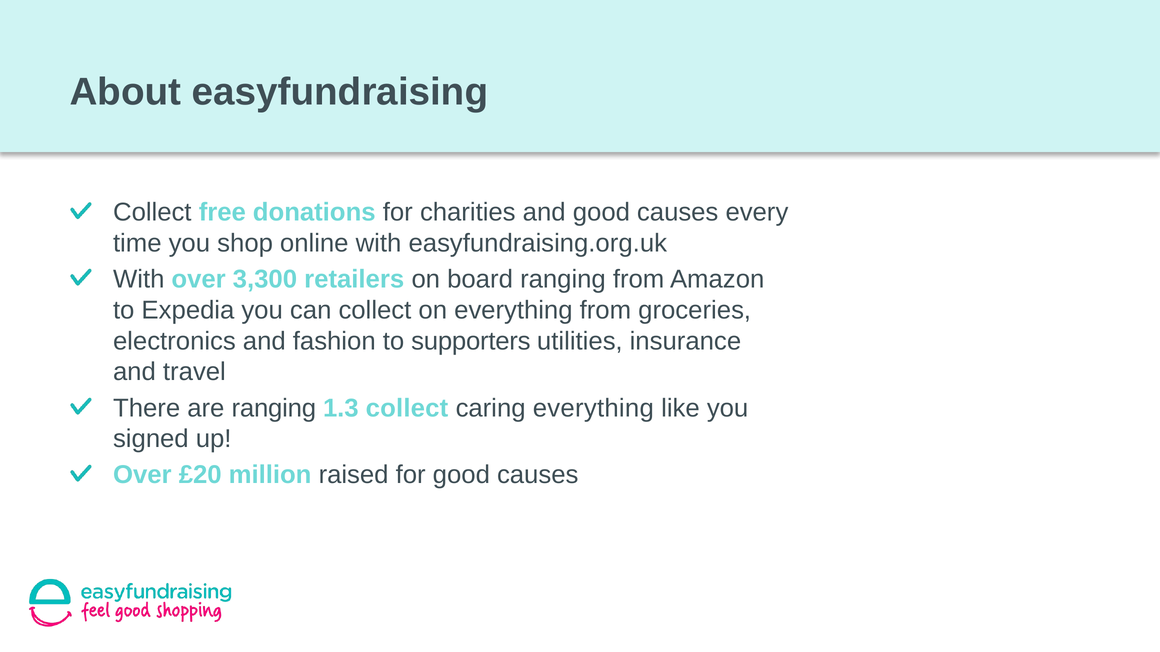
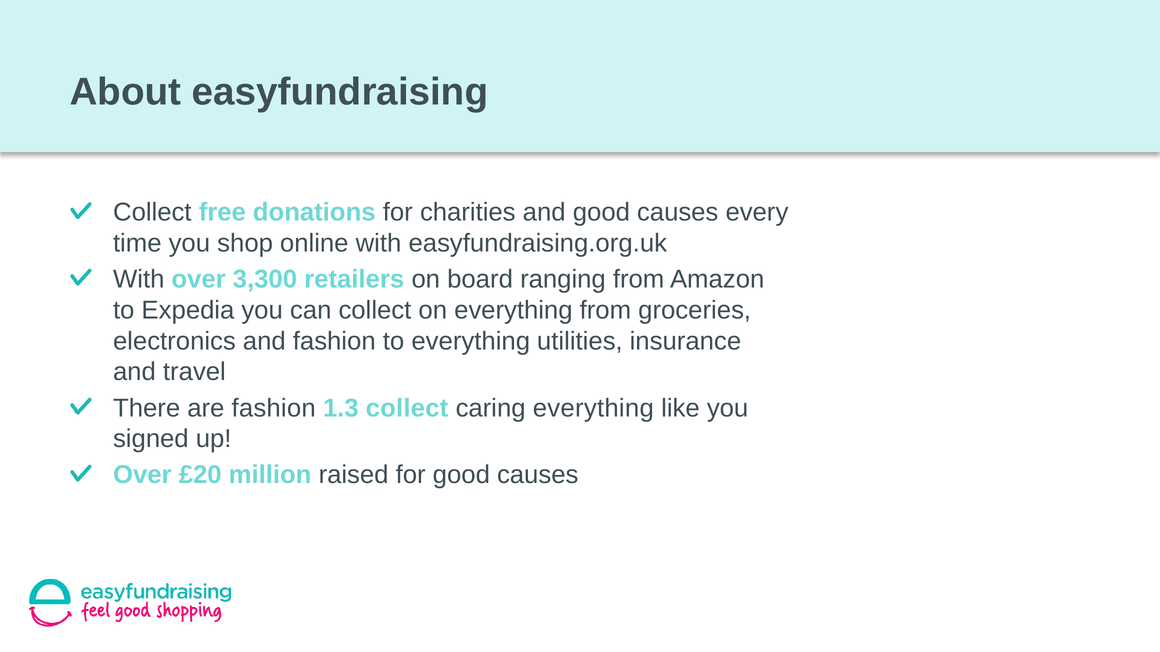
to supporters: supporters -> everything (471, 341)
are ranging: ranging -> fashion (274, 408)
